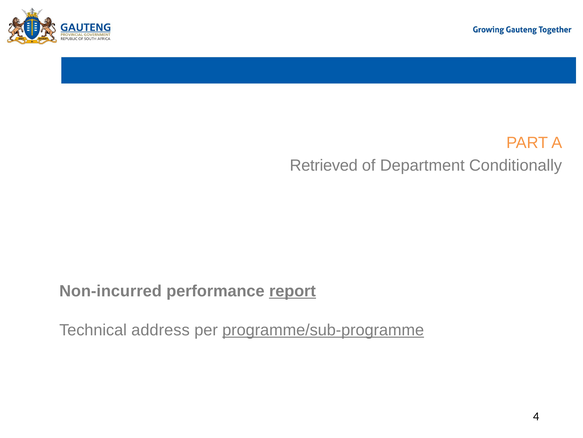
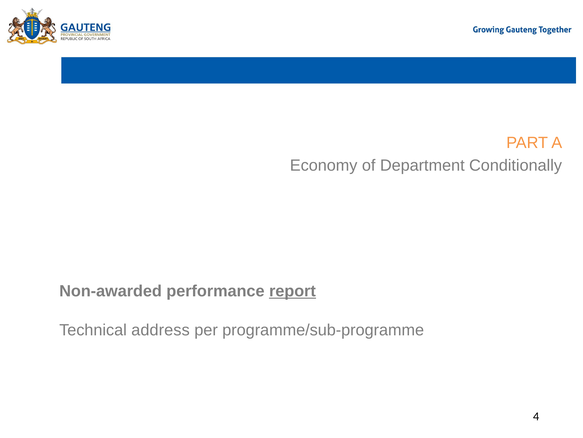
Retrieved: Retrieved -> Economy (324, 165)
Non-incurred: Non-incurred -> Non-awarded (111, 291)
programme/sub-programme underline: present -> none (323, 330)
